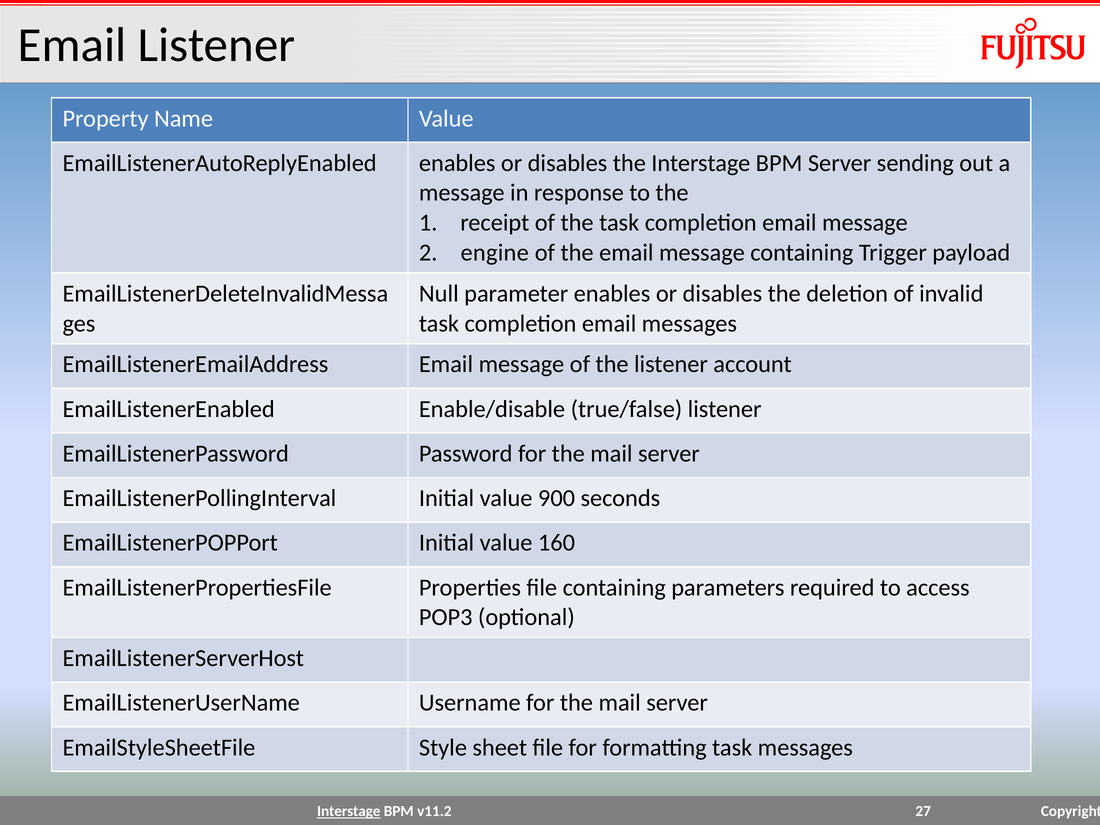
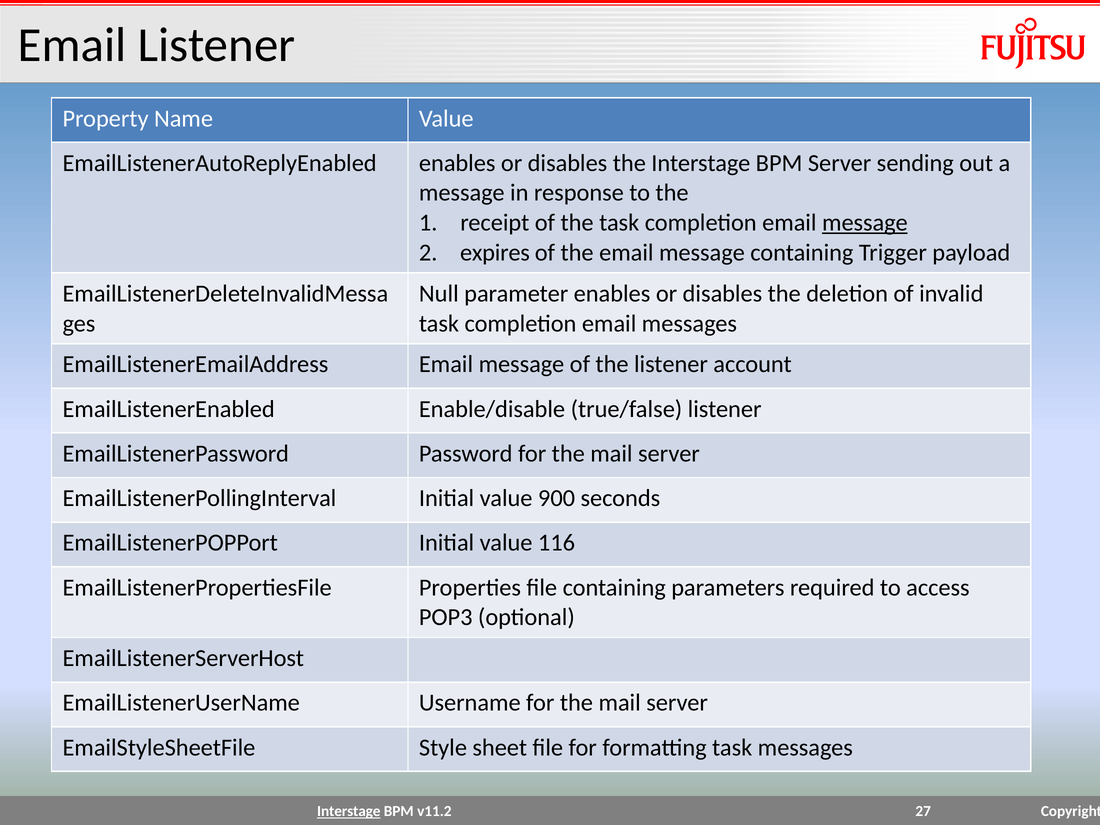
message underline: none -> present (865, 223)
engine: engine -> expires (495, 253)
160: 160 -> 116 (556, 543)
